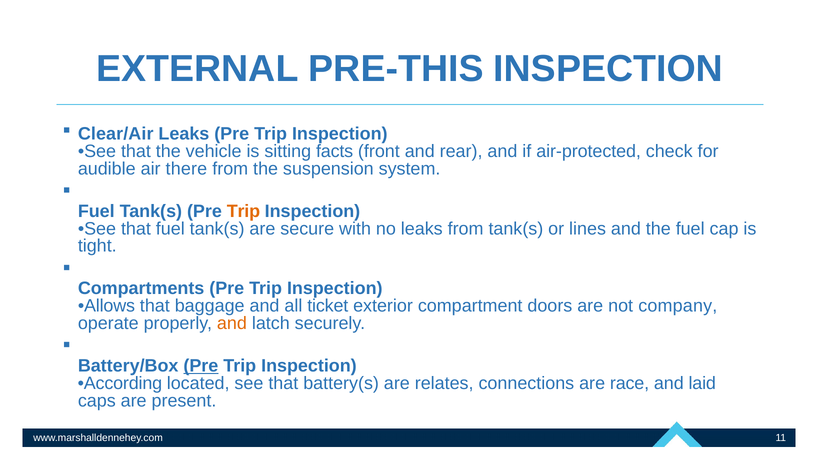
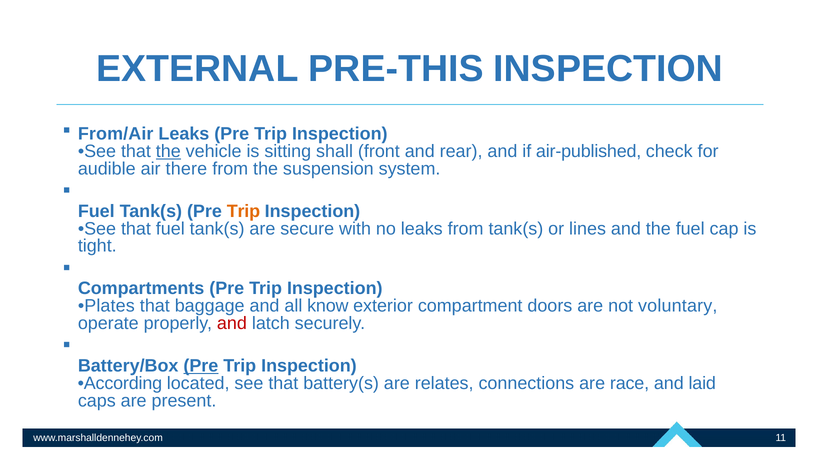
Clear/Air: Clear/Air -> From/Air (116, 134)
the underline: none -> present (168, 151)
facts: facts -> shall (335, 151)
air-protected: air-protected -> air-published (589, 151)
Allows: Allows -> Plates (106, 306)
ticket: ticket -> know (328, 306)
company: company -> voluntary (678, 306)
and colour: orange -> red (232, 324)
